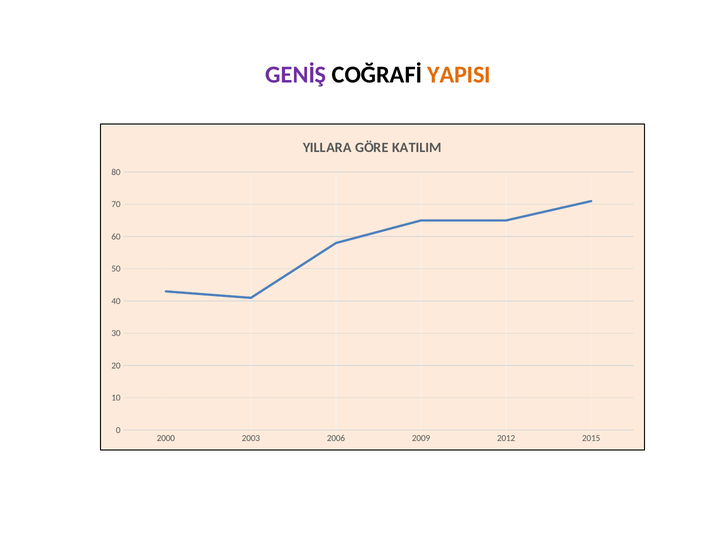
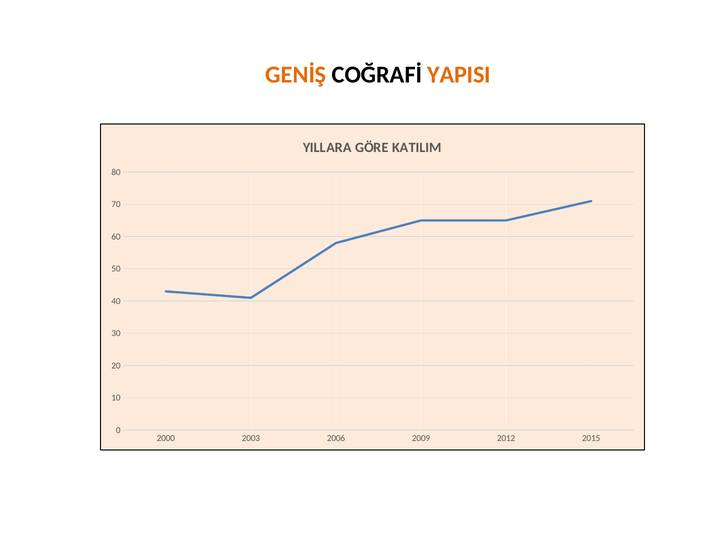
GENİŞ colour: purple -> orange (296, 75)
